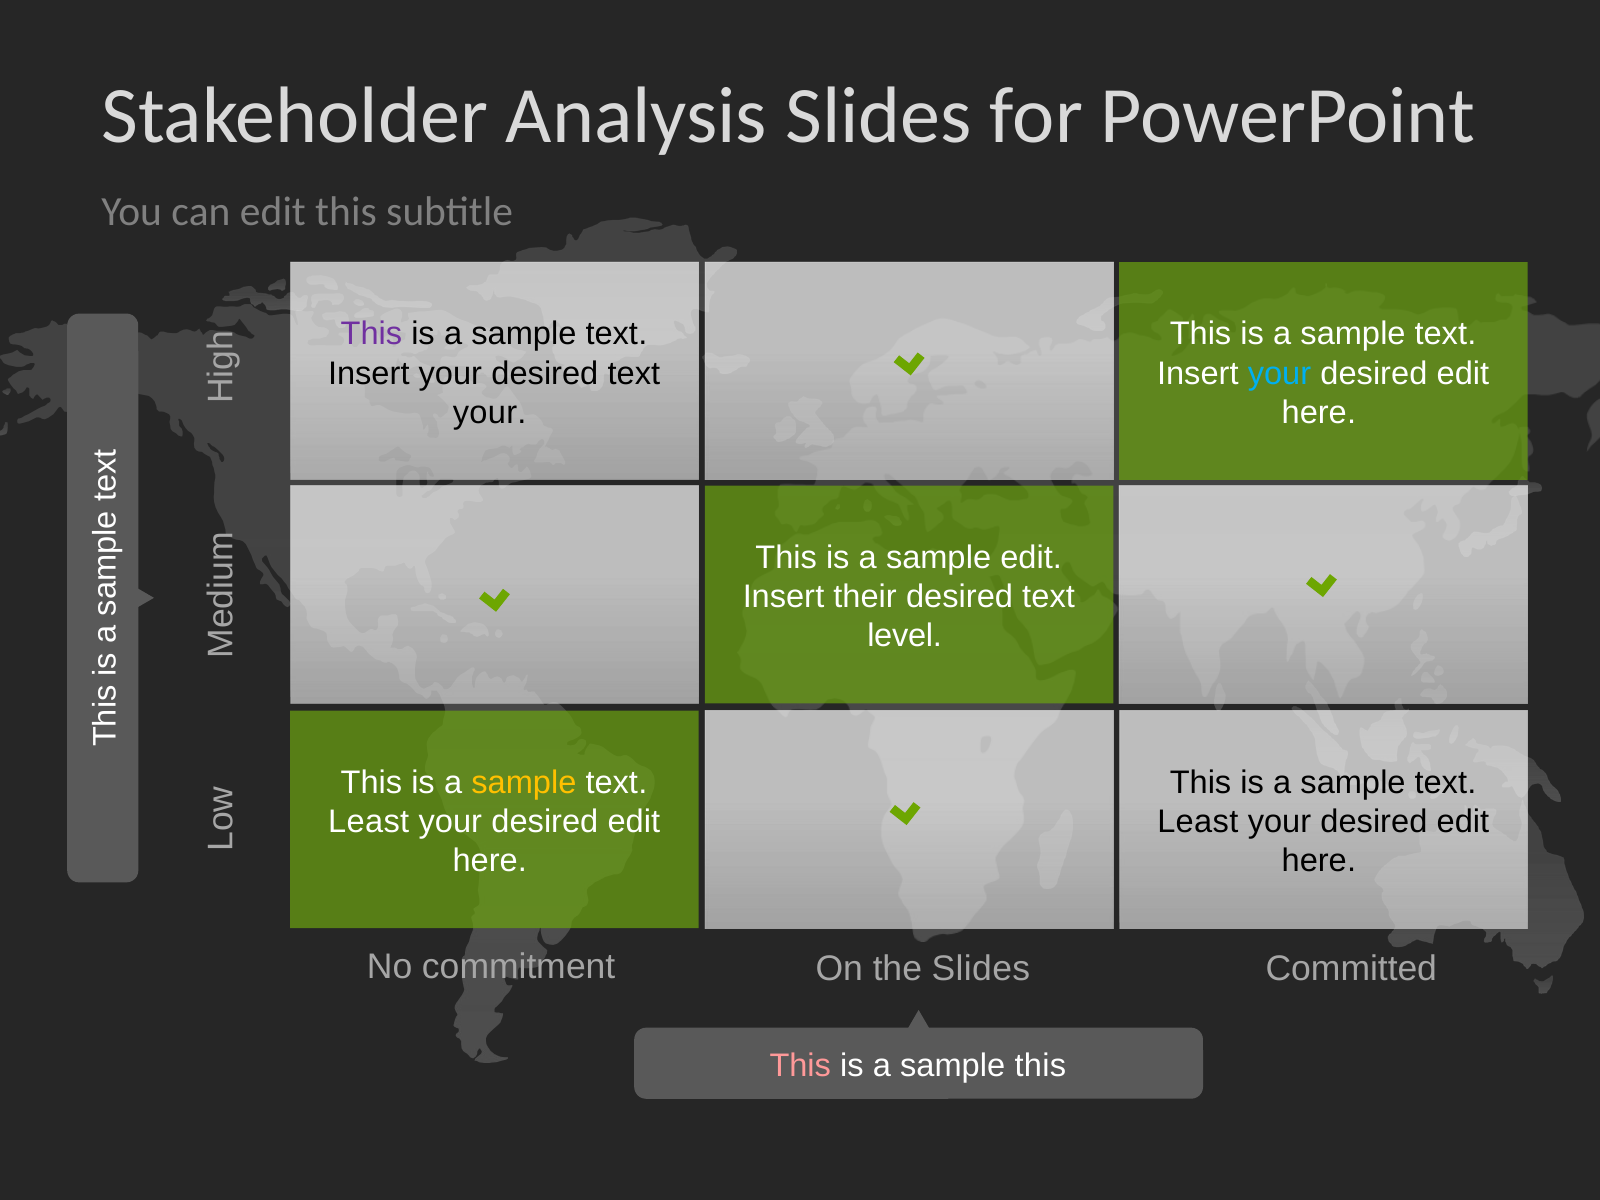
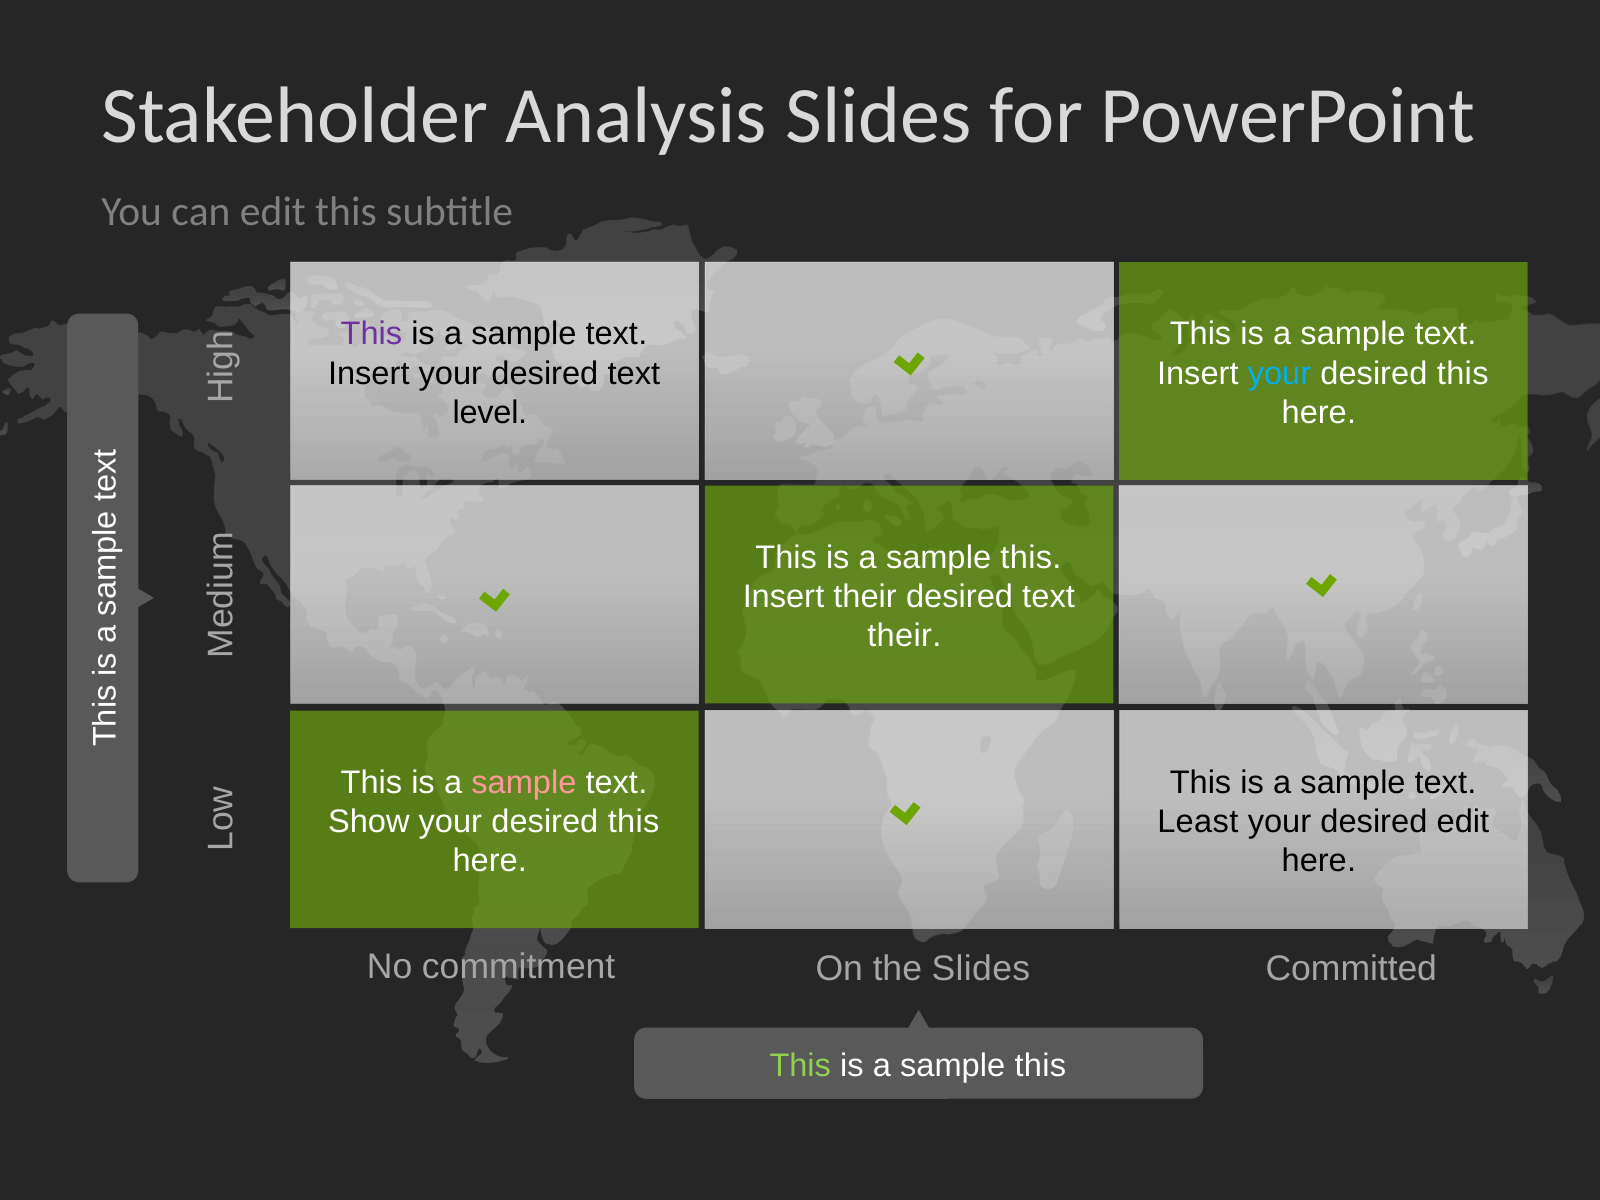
edit: edit -> this (1463, 373)
your: your -> level (490, 412)
edit: edit -> this (1031, 558)
level: level -> their (904, 636)
sample colour: yellow -> pink (524, 783)
Least: Least -> Show (369, 822)
edit: edit -> this (634, 822)
This colour: pink -> light green (800, 1065)
